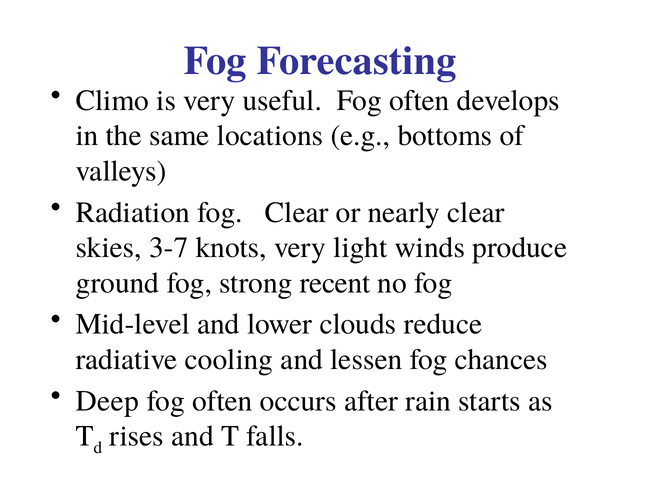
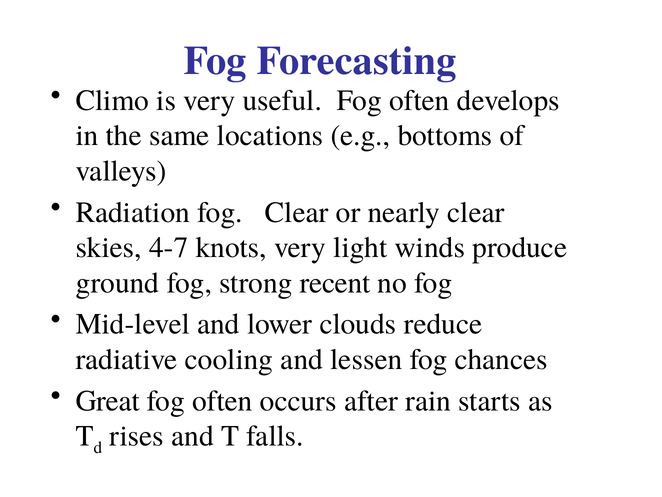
3-7: 3-7 -> 4-7 (169, 247)
Deep: Deep -> Great (108, 400)
